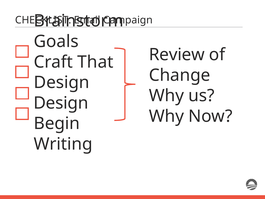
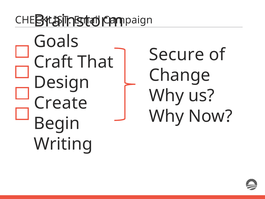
Review: Review -> Secure (177, 55)
Design: Design -> Create (61, 103)
